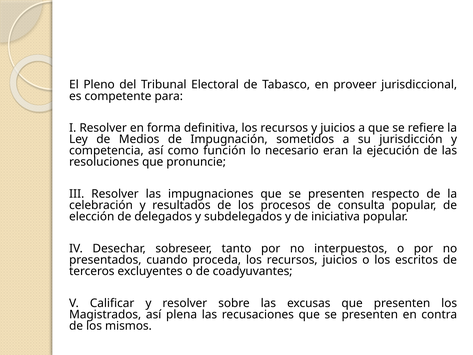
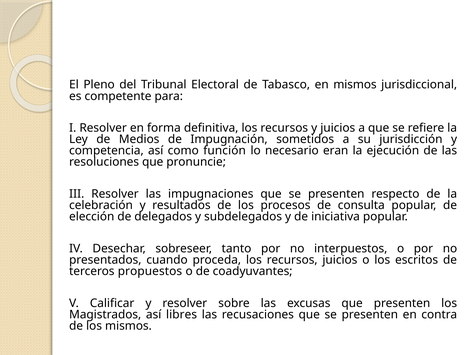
en proveer: proveer -> mismos (355, 85)
excluyentes: excluyentes -> propuestos (150, 271)
plena: plena -> libres (182, 314)
